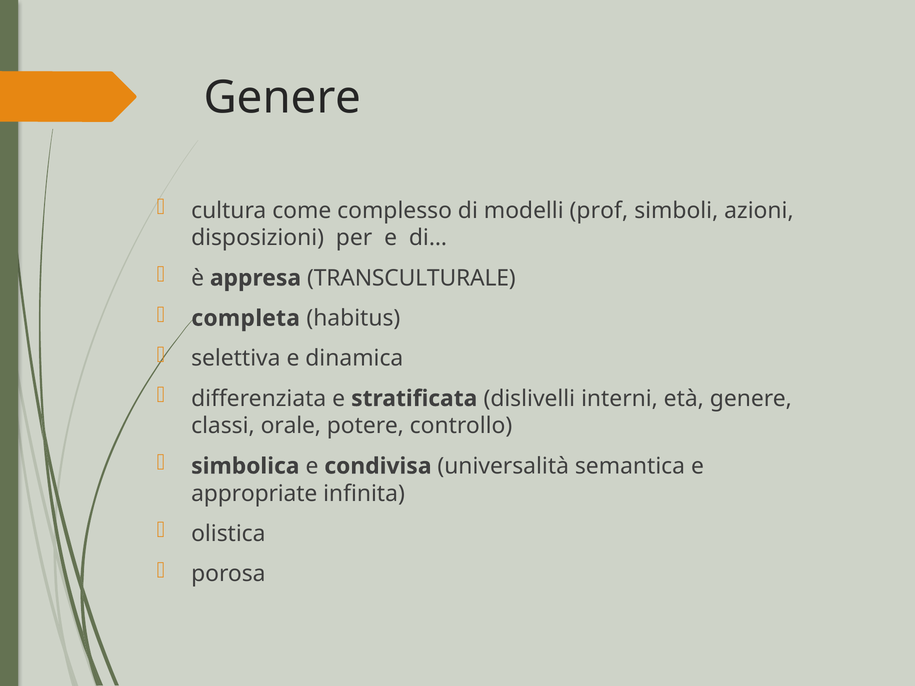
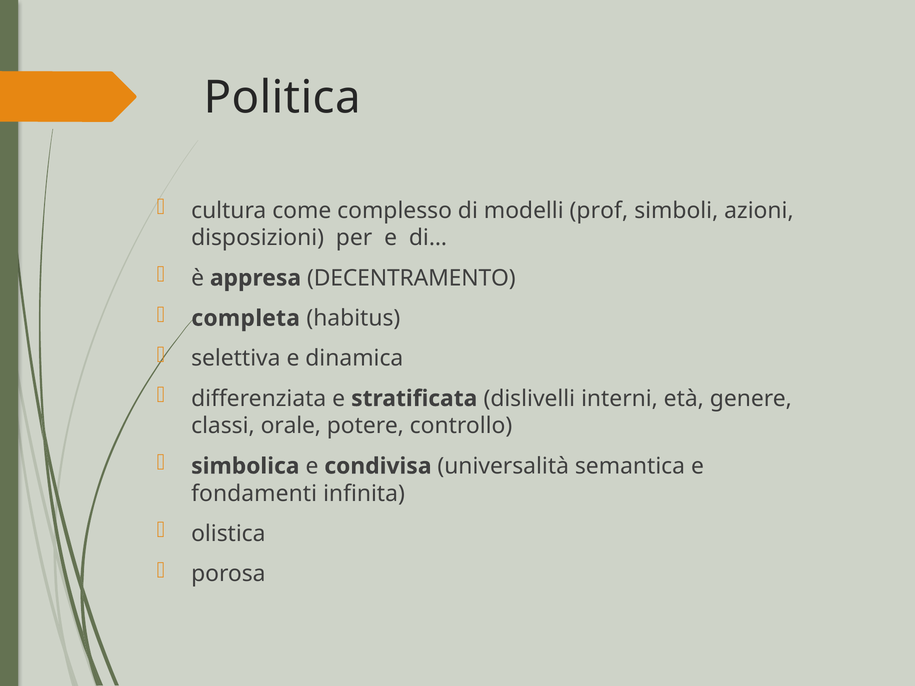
Genere: Genere -> Politica (282, 98)
TRANSCULTURALE: TRANSCULTURALE -> DECENTRAMENTO (411, 278)
appropriate: appropriate -> fondamenti (254, 494)
